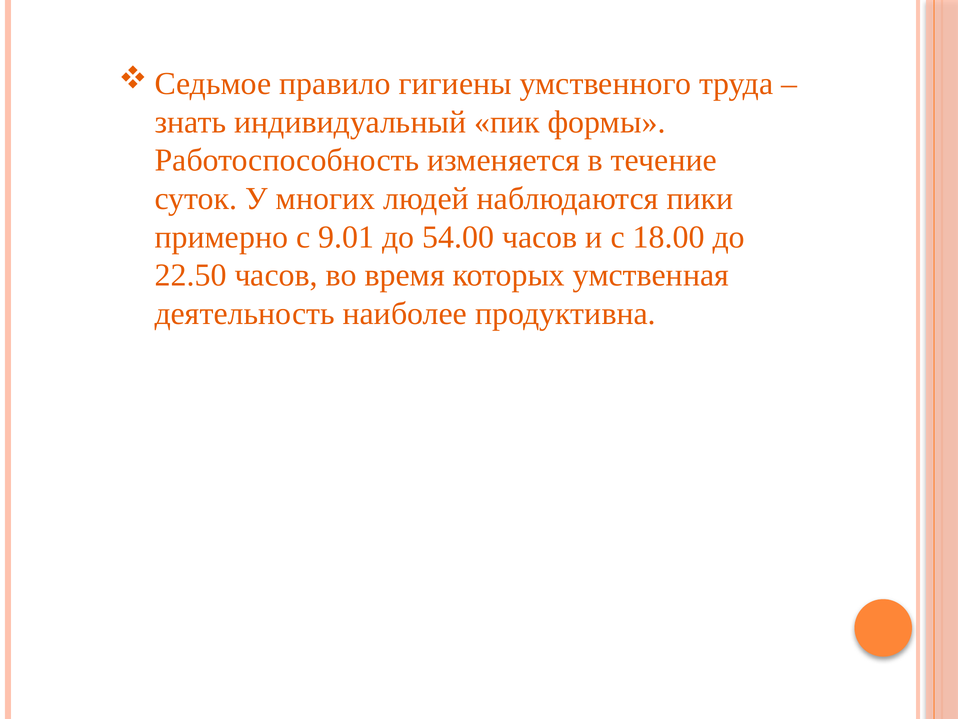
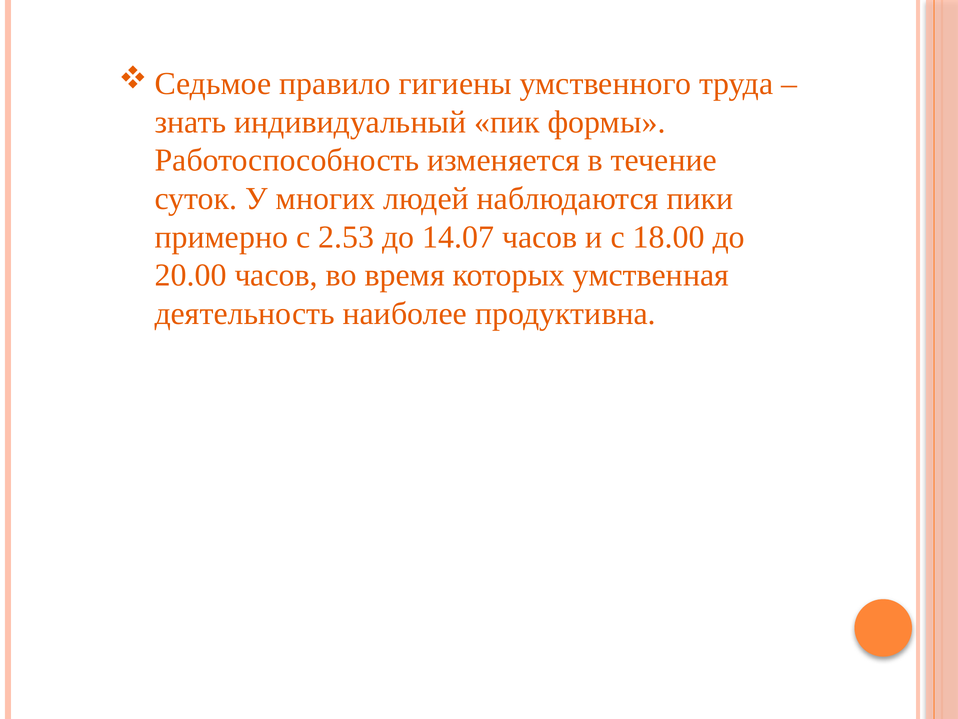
9.01: 9.01 -> 2.53 (346, 237)
54.00: 54.00 -> 14.07 (458, 237)
22.50: 22.50 -> 20.00 (191, 275)
